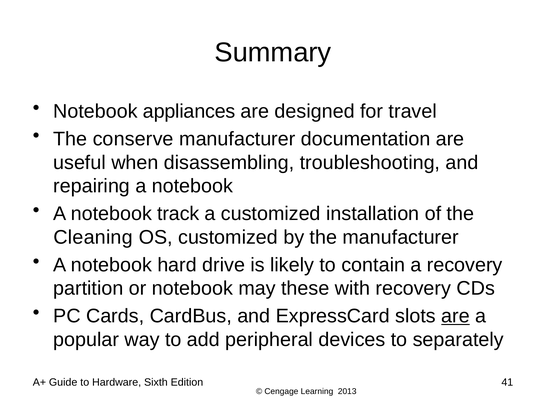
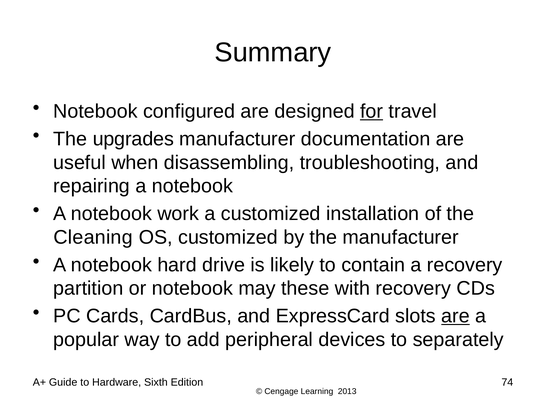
appliances: appliances -> configured (189, 111)
for underline: none -> present (372, 111)
conserve: conserve -> upgrades (133, 139)
track: track -> work (178, 214)
41: 41 -> 74 (507, 383)
